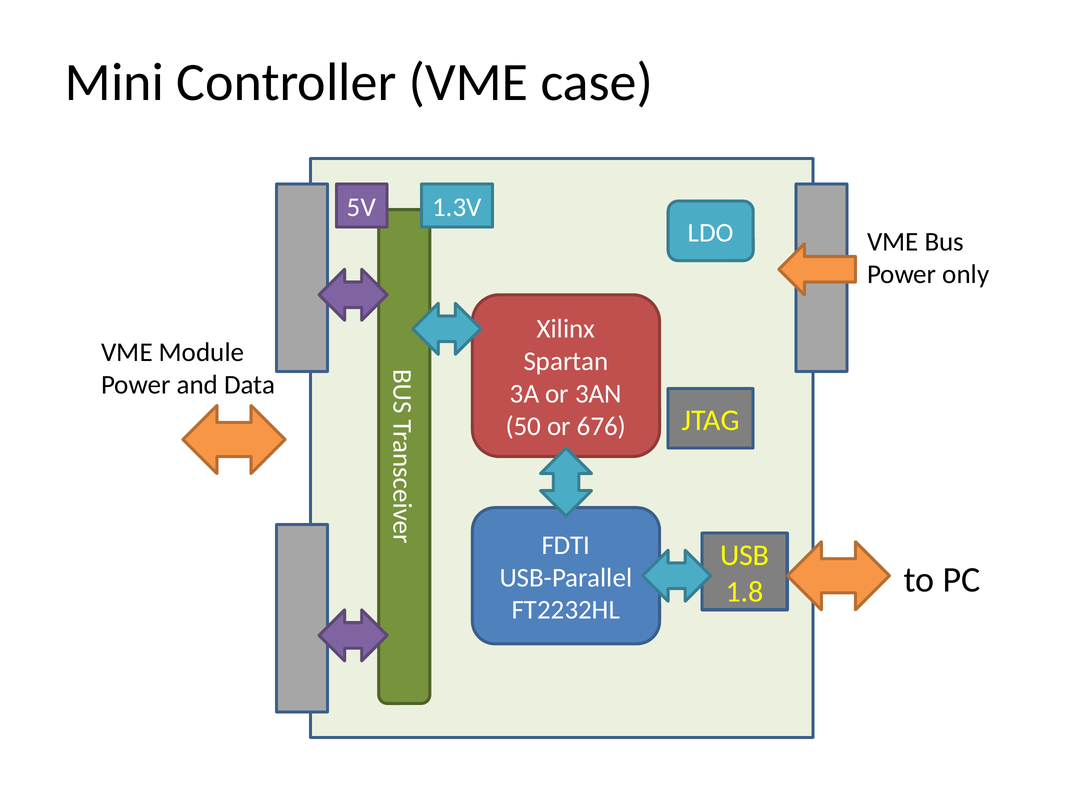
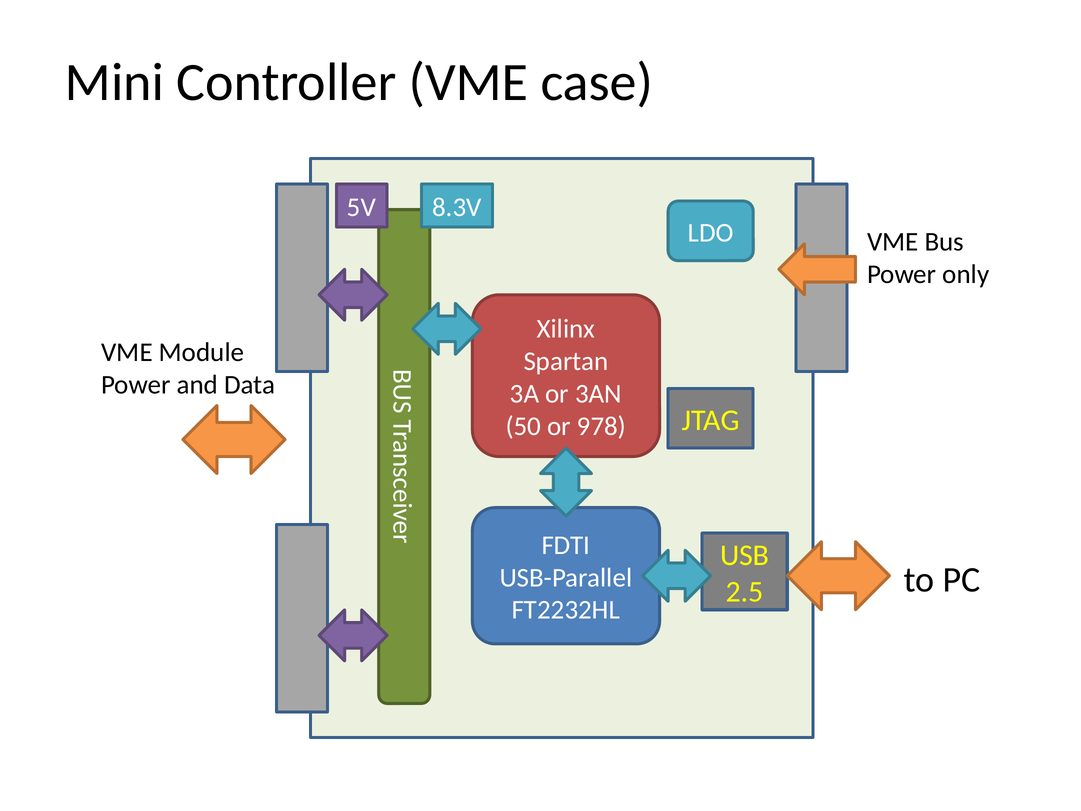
1.3V: 1.3V -> 8.3V (457, 207)
676: 676 -> 978 (601, 426)
1.8: 1.8 -> 2.5 (745, 591)
